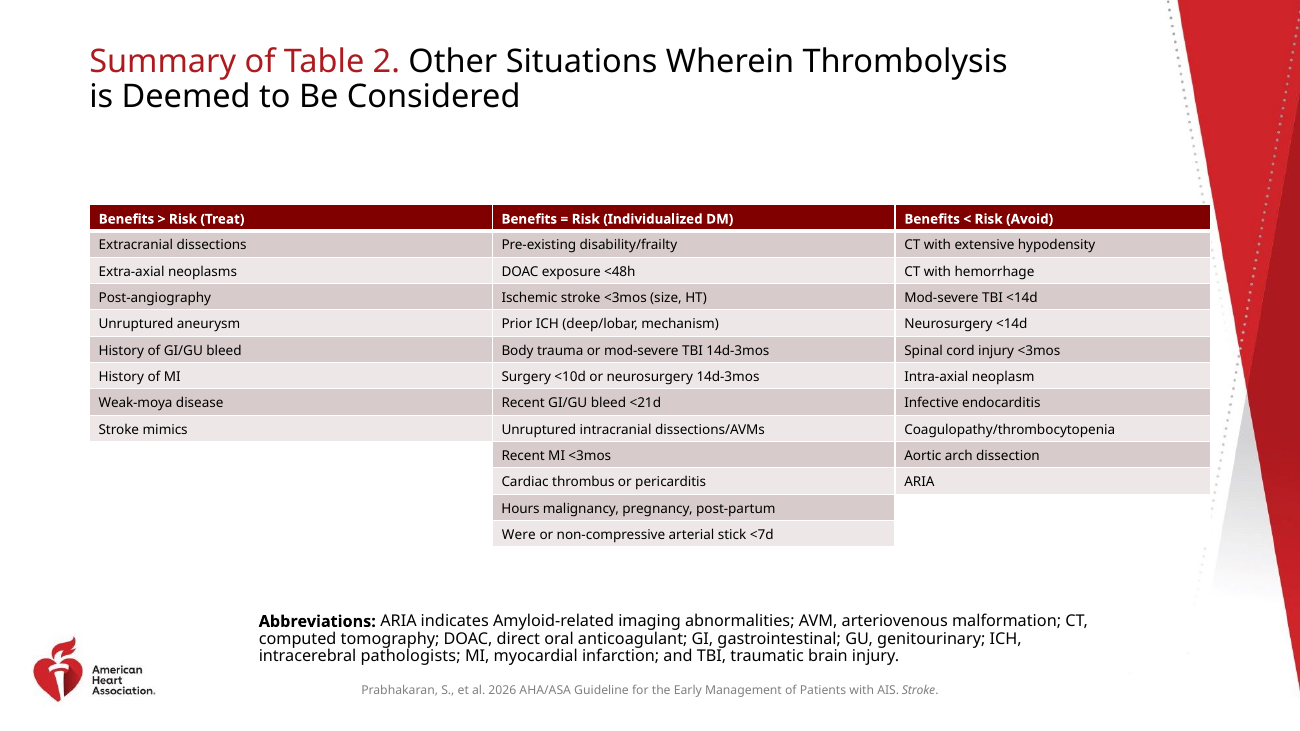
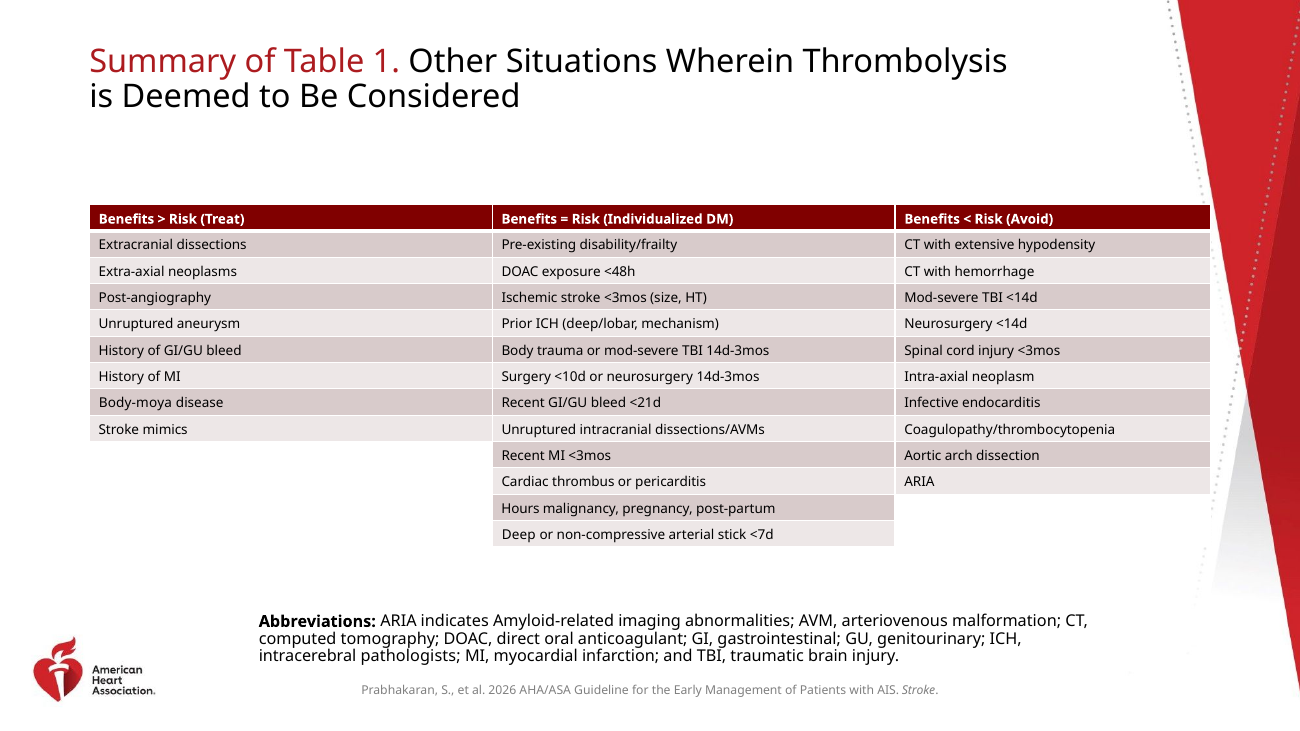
2: 2 -> 1 (386, 62)
Weak-moya: Weak-moya -> Body-moya (135, 404)
Were: Were -> Deep (519, 535)
